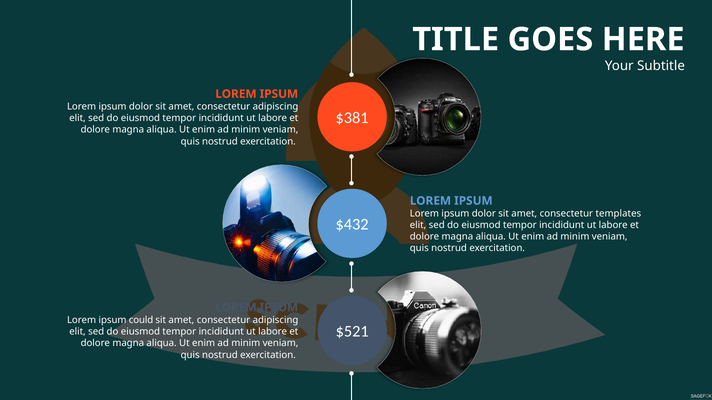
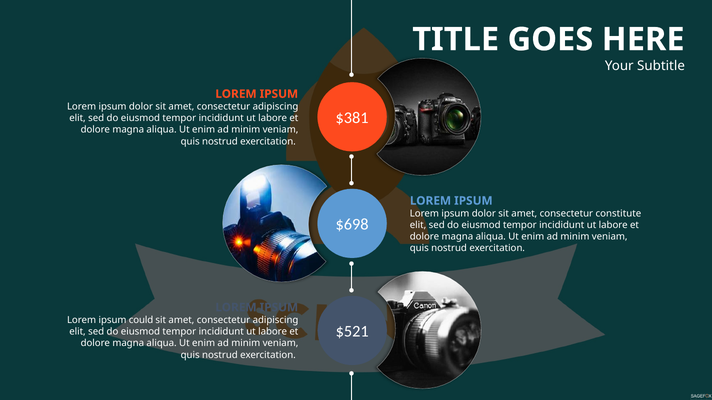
templates: templates -> constitute (618, 214)
$432: $432 -> $698 (352, 225)
